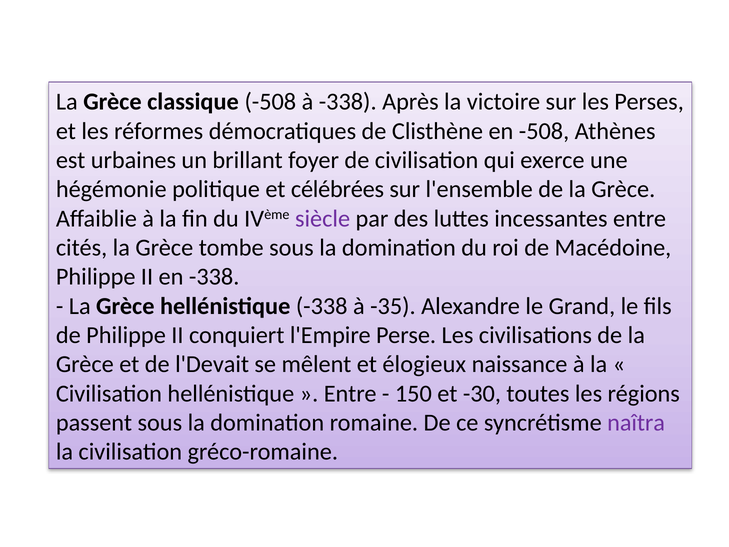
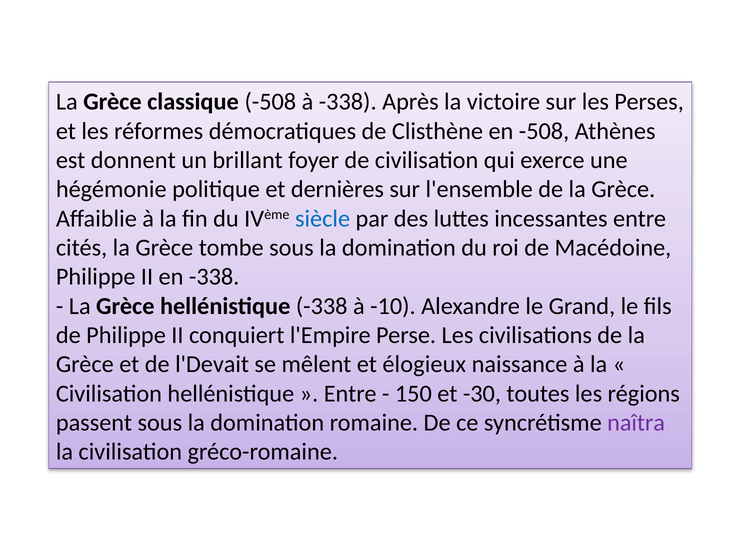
urbaines: urbaines -> donnent (133, 160)
célébrées: célébrées -> dernières (337, 189)
siècle colour: purple -> blue (323, 218)
-35: -35 -> -10 (393, 306)
